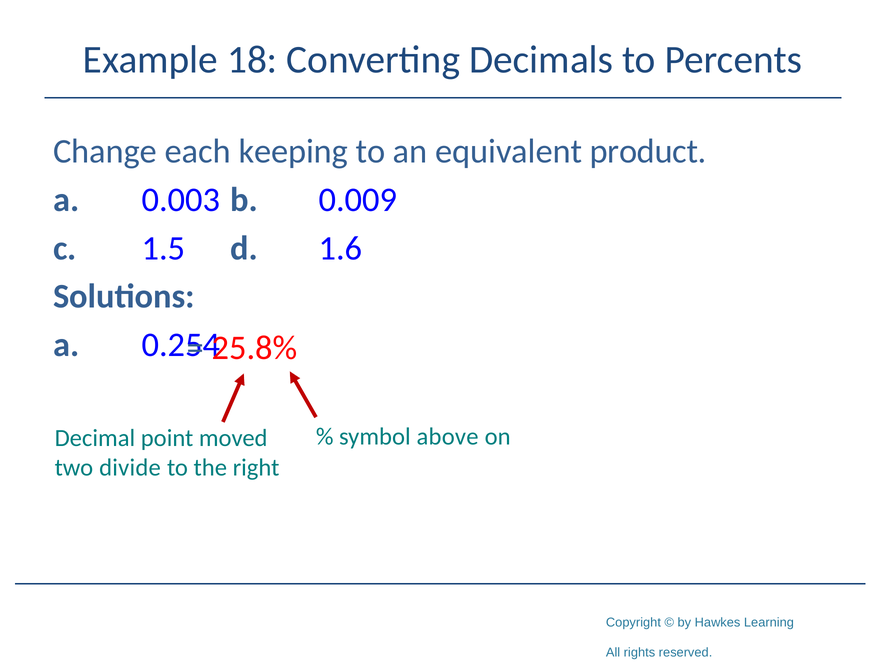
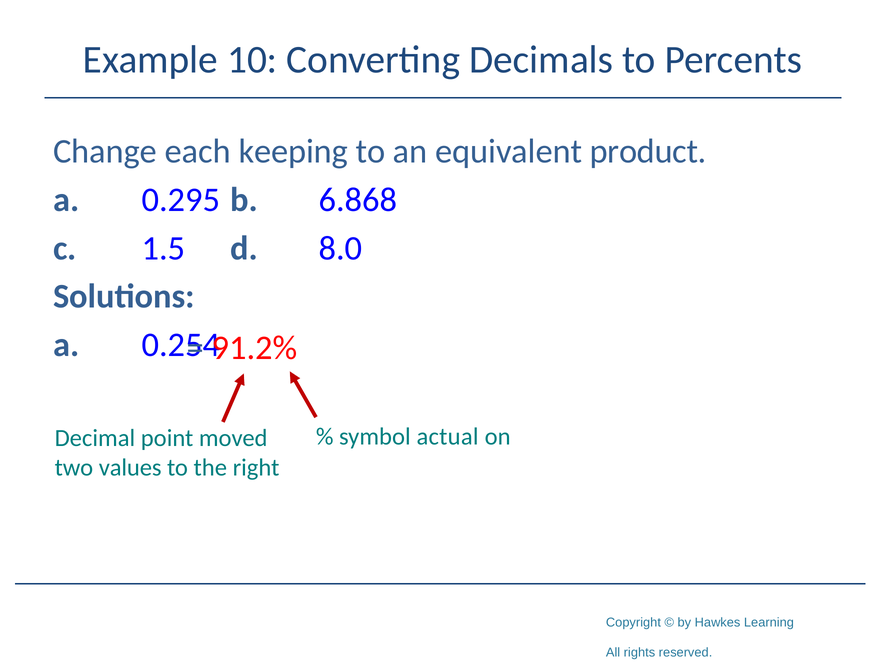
18: 18 -> 10 (252, 60)
0.003: 0.003 -> 0.295 (181, 200)
0.009: 0.009 -> 6.868 (358, 200)
1.6: 1.6 -> 8.0 (341, 248)
25.8%: 25.8% -> 91.2% (255, 348)
above: above -> actual (448, 436)
divide: divide -> values (130, 467)
